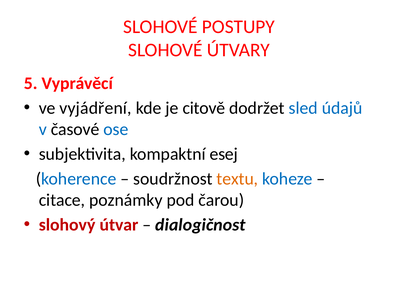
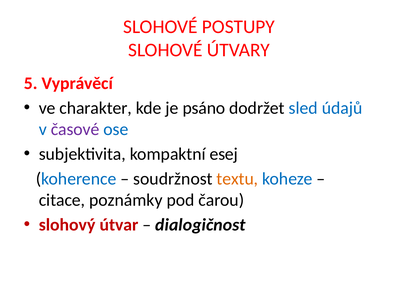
vyjádření: vyjádření -> charakter (96, 108)
citově: citově -> psáno (204, 108)
časové colour: black -> purple (75, 129)
